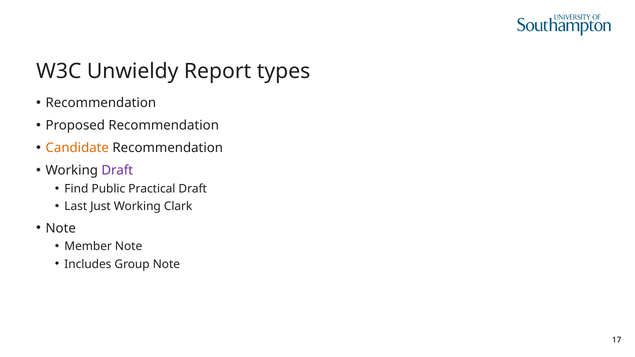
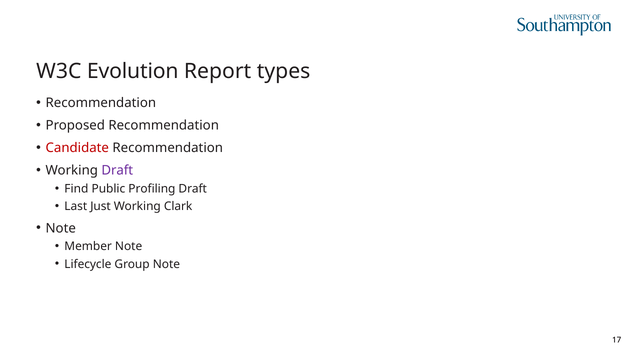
Unwieldy: Unwieldy -> Evolution (133, 71)
Candidate colour: orange -> red (77, 148)
Practical: Practical -> Profiling (152, 189)
Includes: Includes -> Lifecycle (88, 264)
